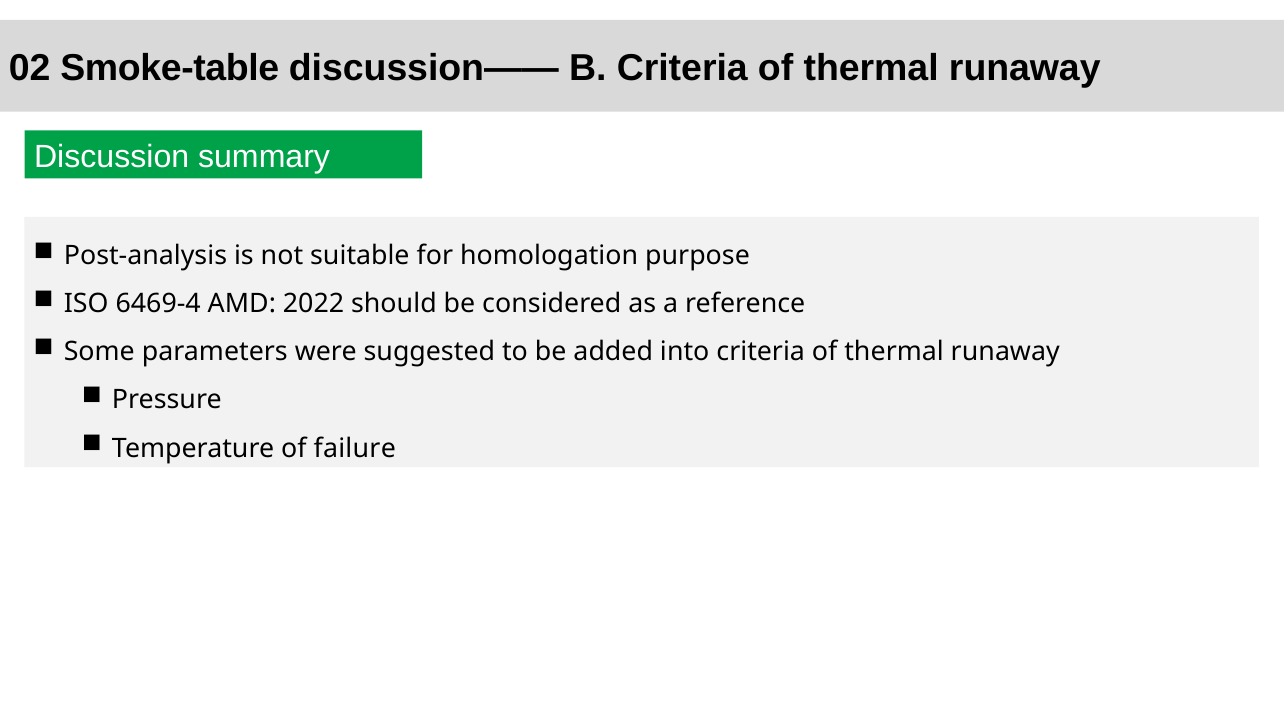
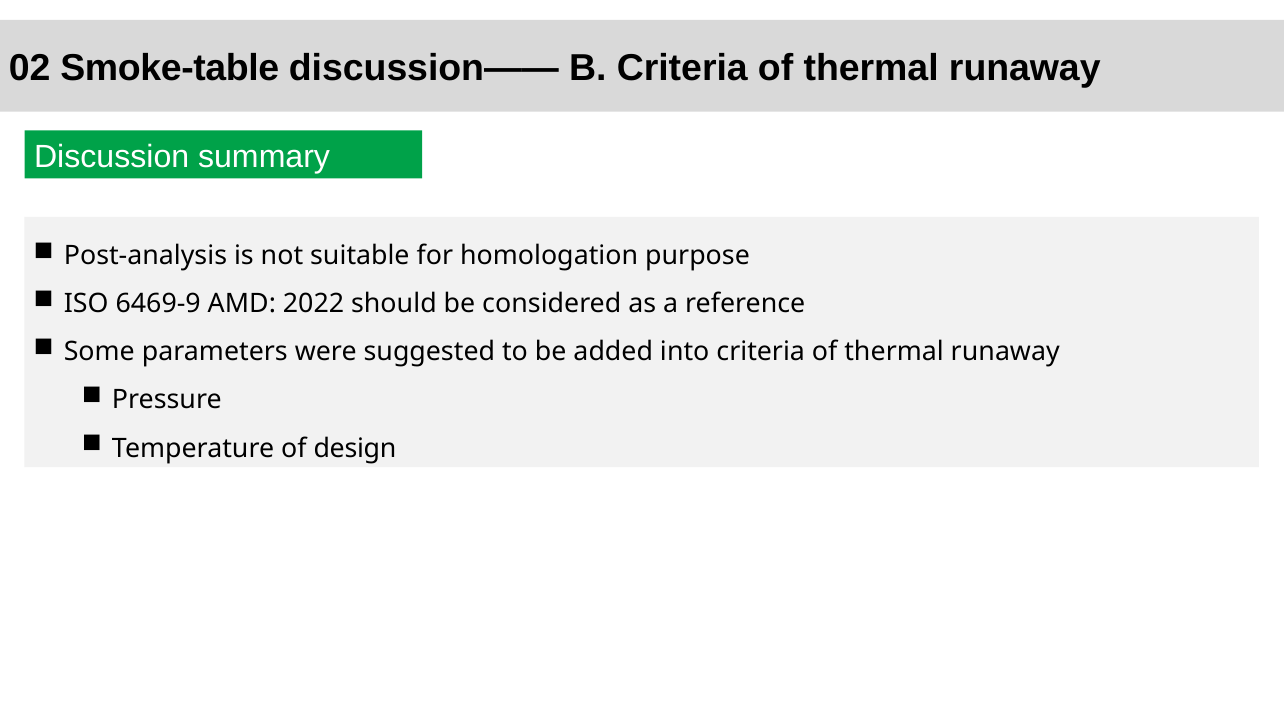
6469-4: 6469-4 -> 6469-9 (158, 304)
failure: failure -> design (355, 448)
